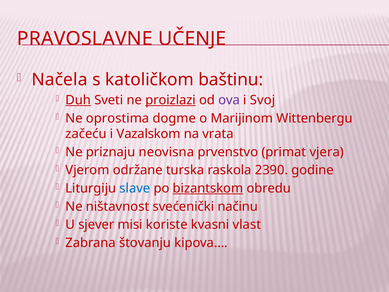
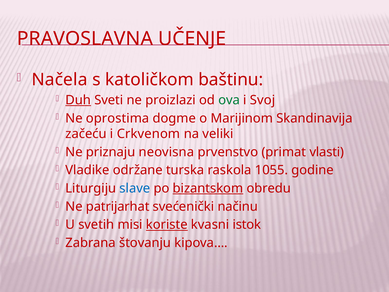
PRAVOSLAVNE: PRAVOSLAVNE -> PRAVOSLAVNA (85, 39)
proizlazi underline: present -> none (171, 100)
ova colour: purple -> green (229, 100)
Wittenbergu: Wittenbergu -> Skandinavija (314, 118)
Vazalskom: Vazalskom -> Crkvenom (148, 134)
vrata: vrata -> veliki (218, 134)
vjera: vjera -> vlasti (327, 152)
Vjerom: Vjerom -> Vladike (87, 170)
2390: 2390 -> 1055 (271, 170)
ništavnost: ništavnost -> patrijarhat (118, 206)
sjever: sjever -> svetih (96, 225)
koriste underline: none -> present (167, 225)
vlast: vlast -> istok (247, 225)
